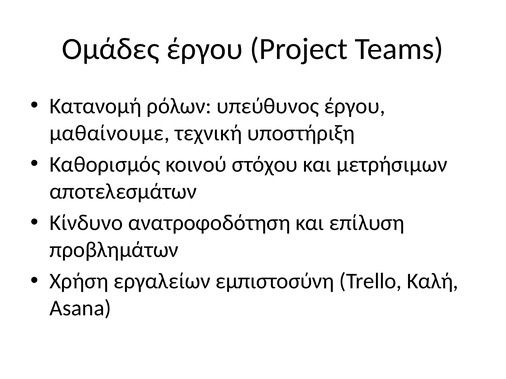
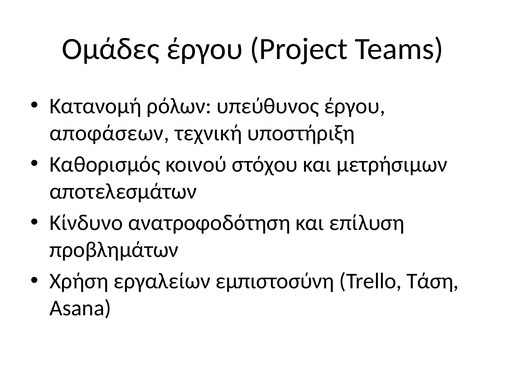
μαθαίνουμε: μαθαίνουμε -> αποφάσεων (109, 133)
Καλή: Καλή -> Τάση (433, 282)
